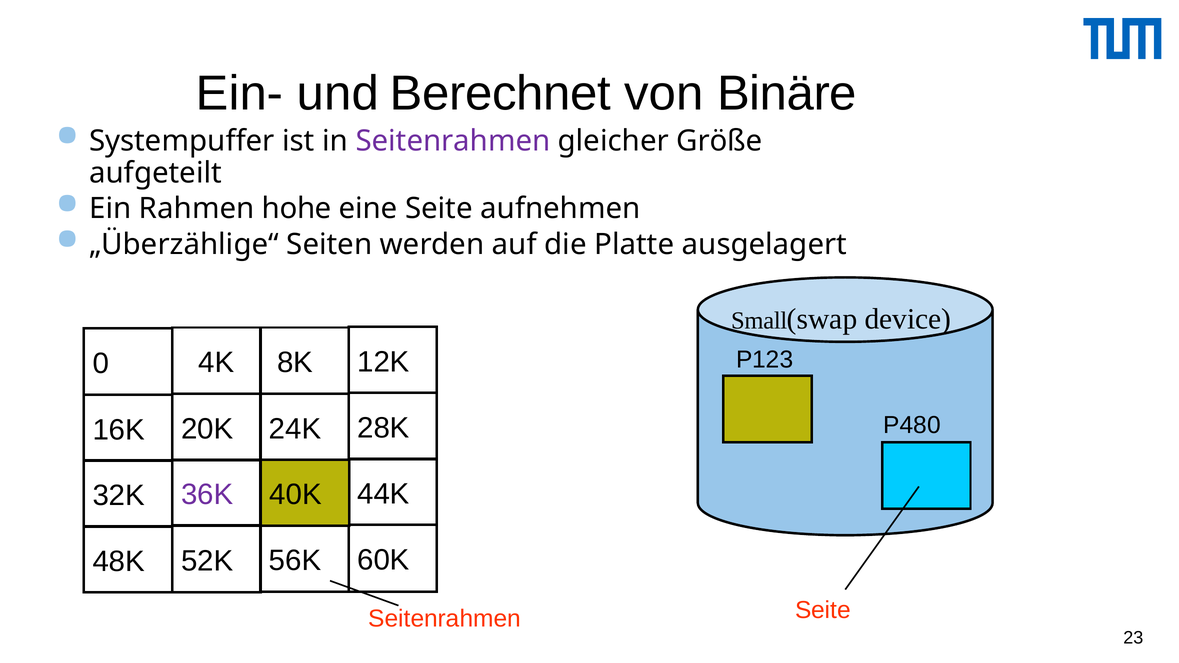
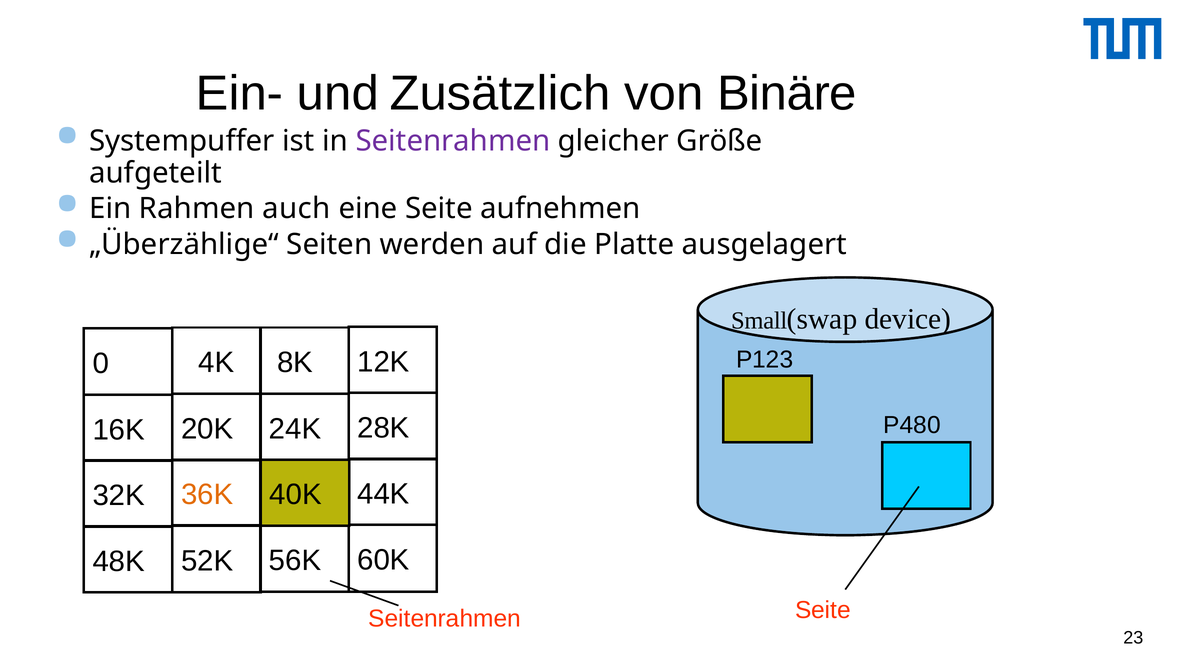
Berechnet: Berechnet -> Zusätzlich (500, 93)
hohe: hohe -> auch (296, 209)
36K colour: purple -> orange (207, 495)
